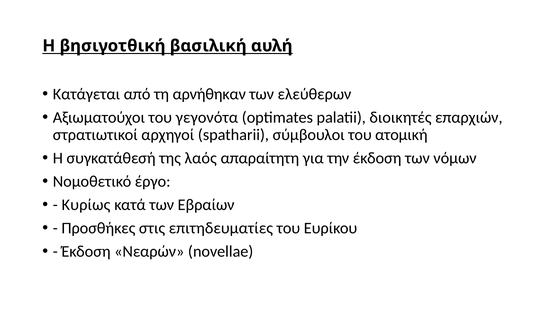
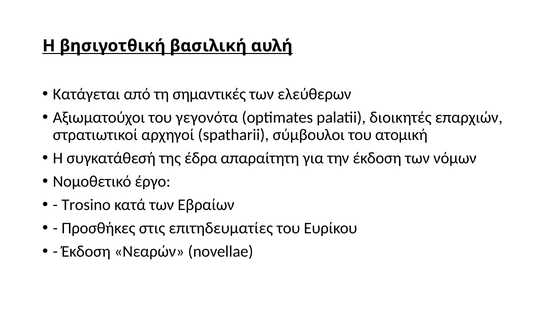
αρνήθηκαν: αρνήθηκαν -> σημαντικές (209, 94)
λαός: λαός -> έδρα (201, 158)
Κυρίως: Κυρίως -> Trosino (86, 205)
